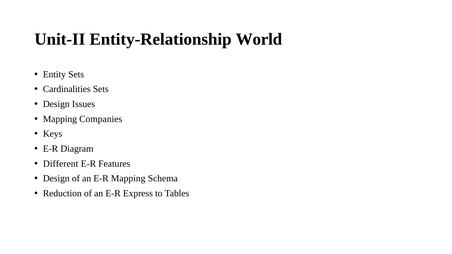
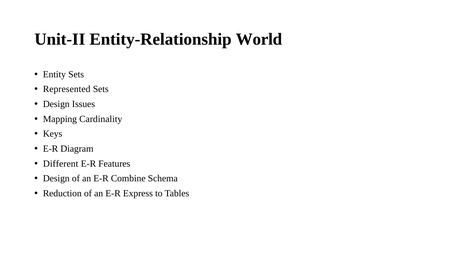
Cardinalities: Cardinalities -> Represented (67, 89)
Companies: Companies -> Cardinality (101, 119)
E-R Mapping: Mapping -> Combine (128, 179)
